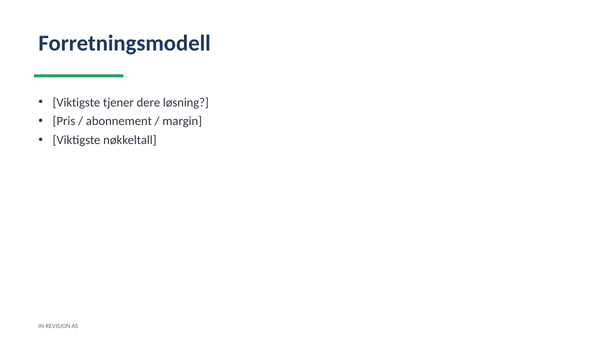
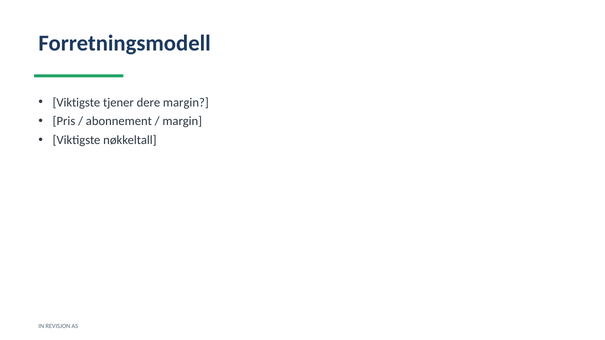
dere løsning: løsning -> margin (186, 102)
